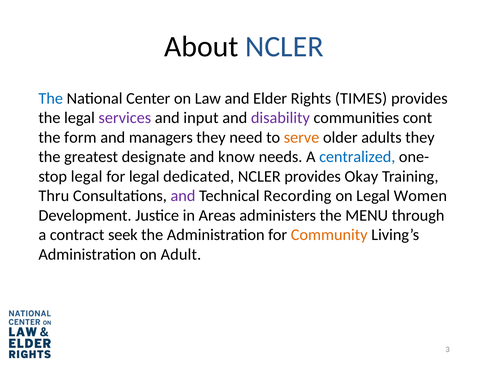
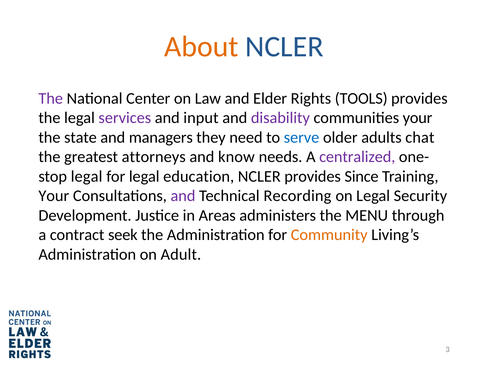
About colour: black -> orange (201, 47)
The colour: blue -> purple (51, 98)
TIMES: TIMES -> TOOLS (361, 98)
communities cont: cont -> your (418, 118)
form: form -> state (80, 137)
serve colour: orange -> blue (302, 137)
adults they: they -> chat (420, 137)
designate: designate -> attorneys (154, 157)
centralized colour: blue -> purple (357, 157)
dedicated: dedicated -> education (199, 176)
Okay: Okay -> Since (362, 176)
Thru: Thru -> Your (54, 196)
Women: Women -> Security (420, 196)
